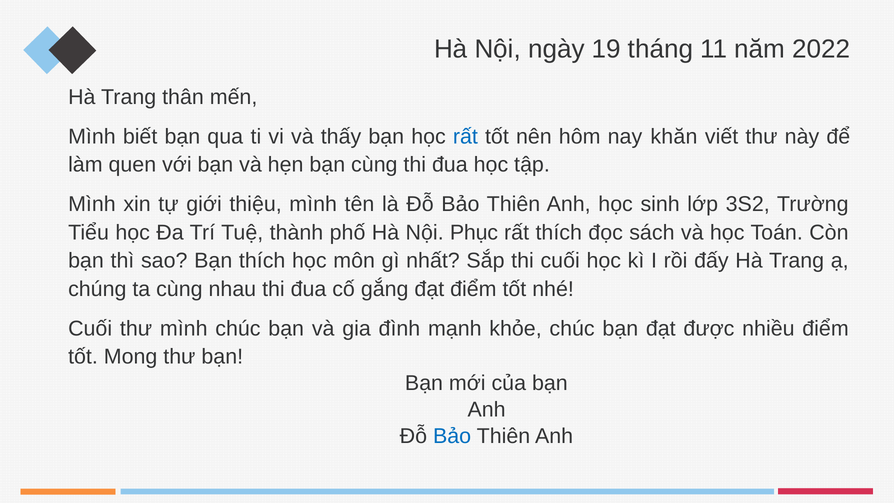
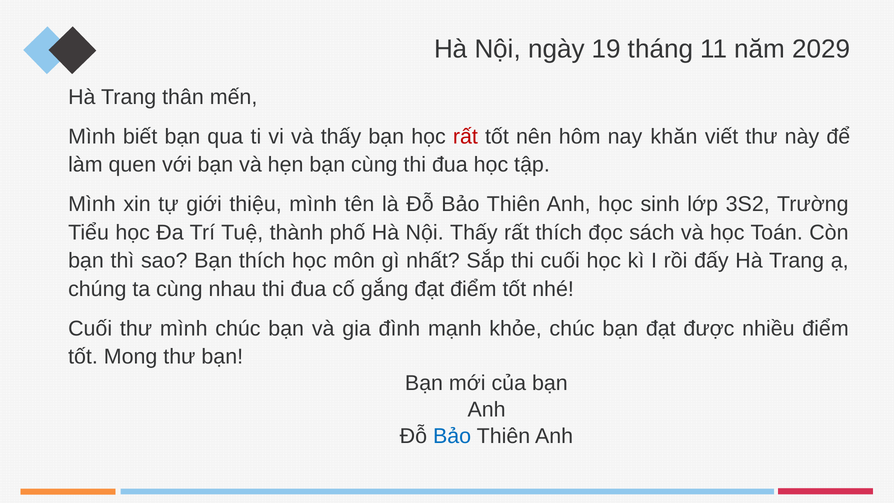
2022: 2022 -> 2029 (821, 49)
rất colour: blue -> red (465, 137)
Nội Phục: Phục -> Thấy (474, 233)
